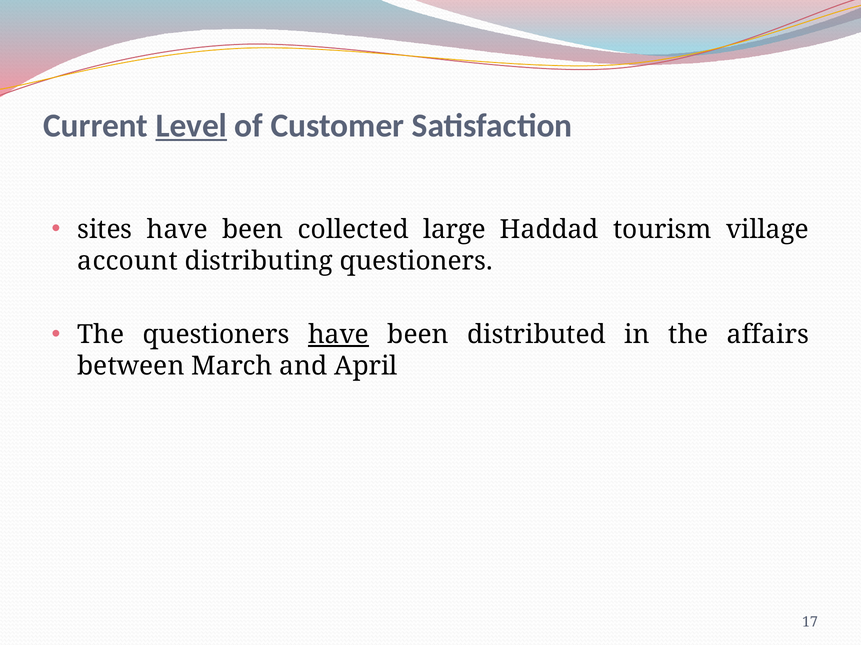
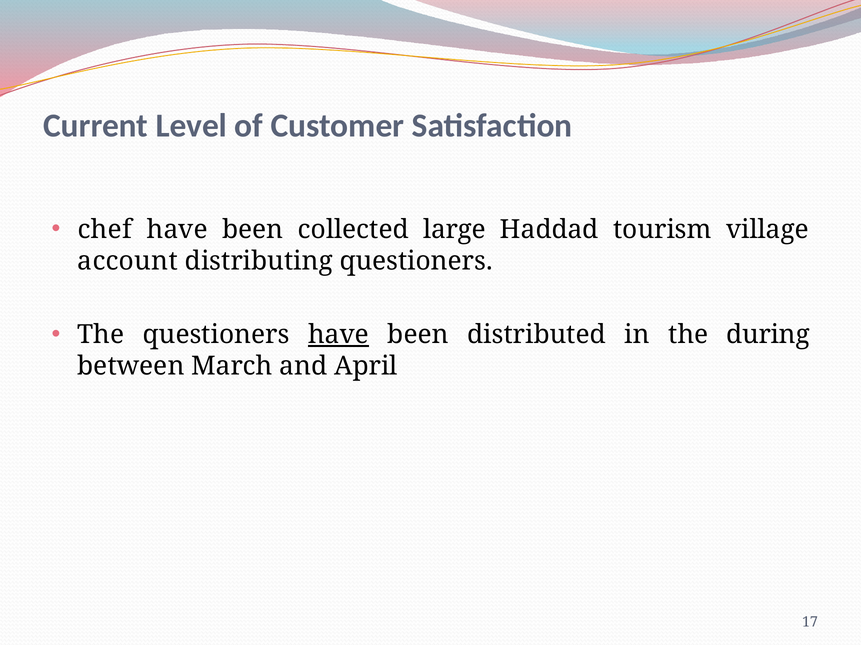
Level underline: present -> none (191, 126)
sites: sites -> chef (105, 230)
affairs: affairs -> during (768, 335)
